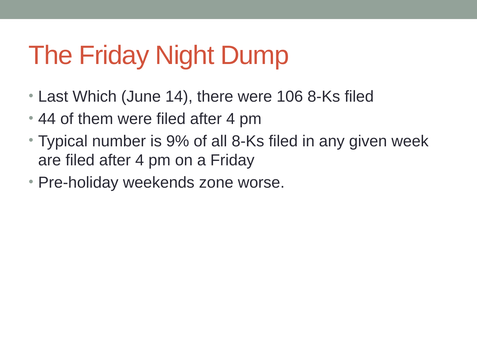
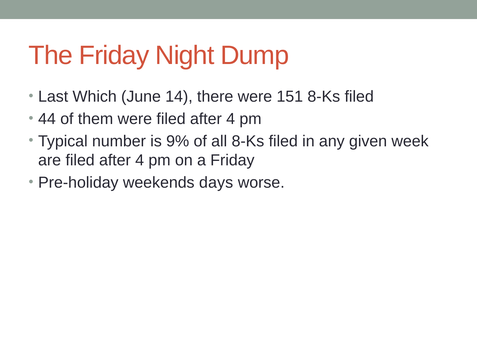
106: 106 -> 151 (290, 97)
zone: zone -> days (216, 182)
